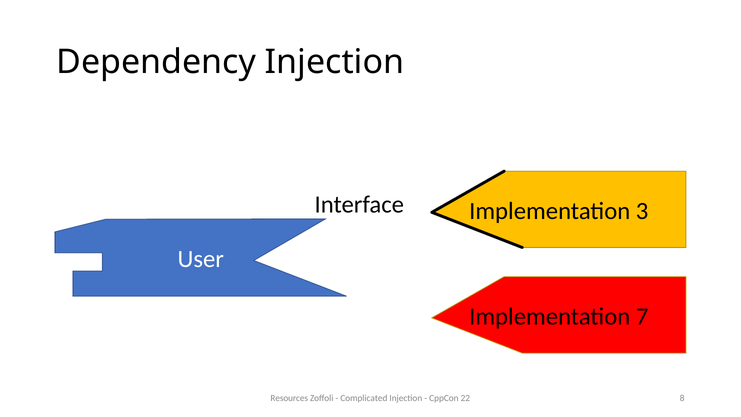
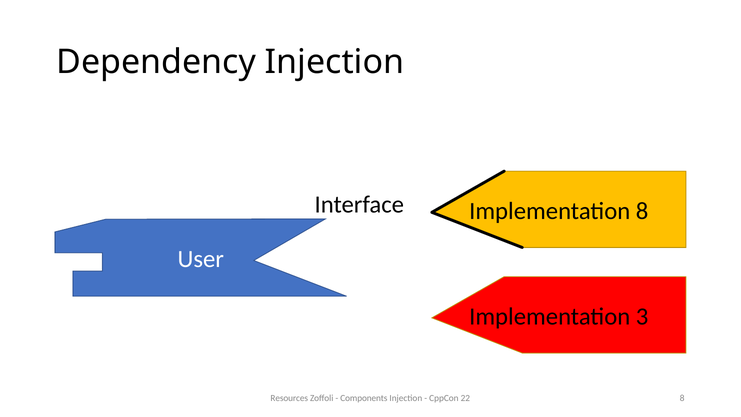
3: 3 -> 8 (642, 211)
7: 7 -> 3 (642, 316)
Complicated: Complicated -> Components (364, 398)
